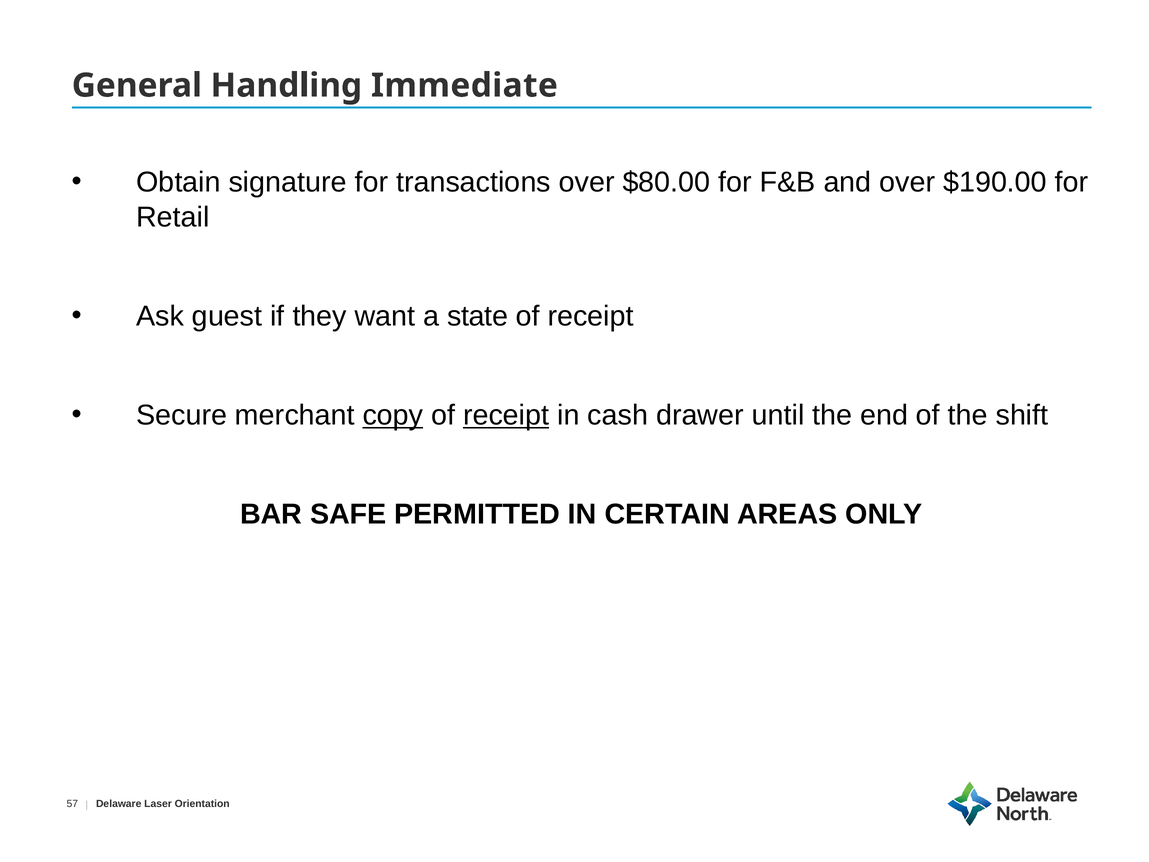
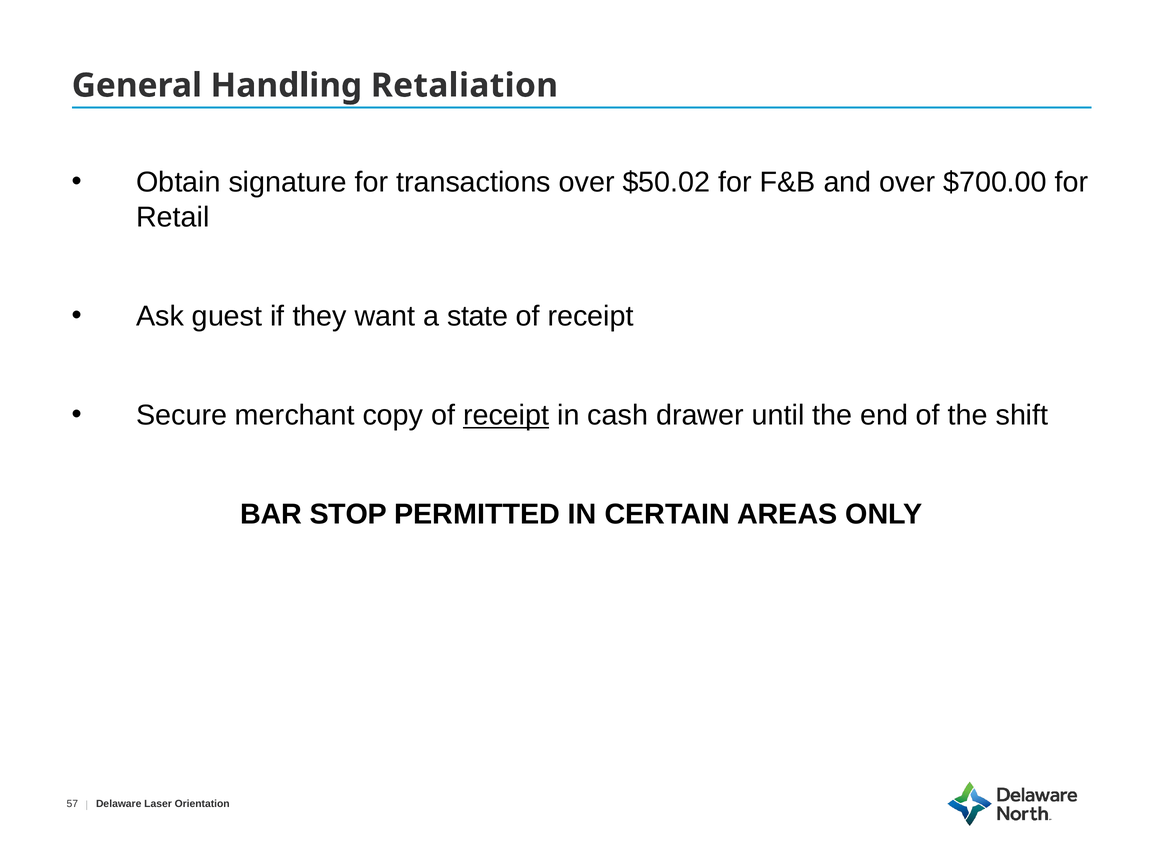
Immediate: Immediate -> Retaliation (464, 86)
$80.00: $80.00 -> $50.02 (666, 182)
$190.00: $190.00 -> $700.00 (995, 182)
copy underline: present -> none (393, 415)
SAFE: SAFE -> STOP (348, 514)
